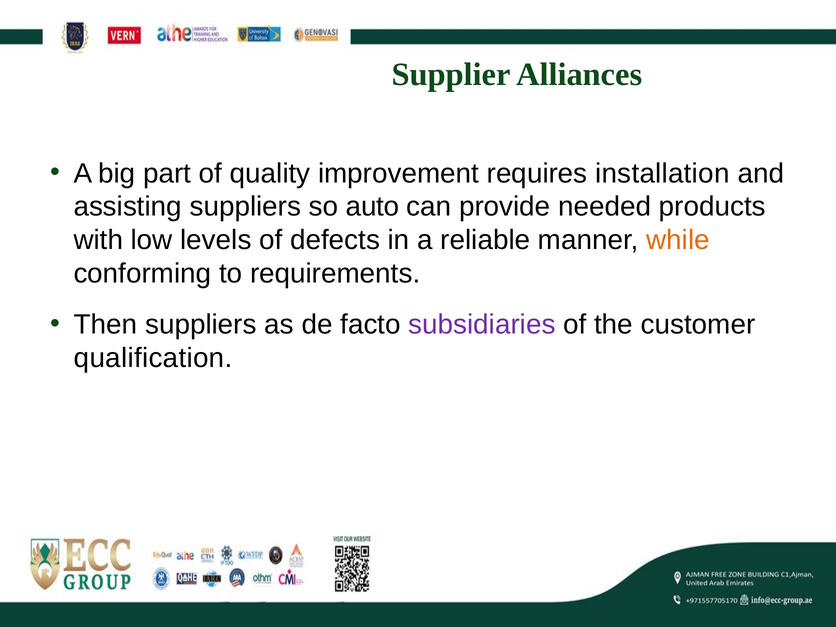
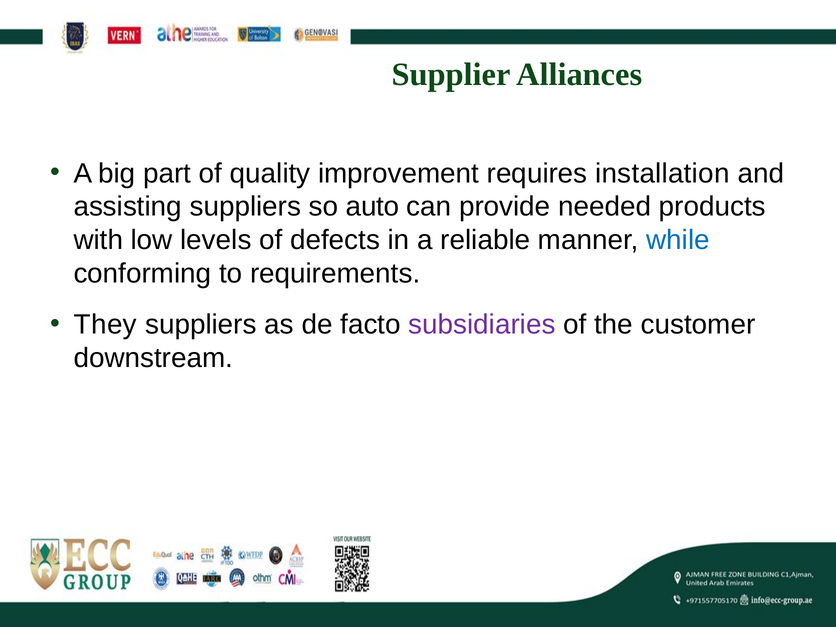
while colour: orange -> blue (678, 240)
Then: Then -> They (105, 325)
qualification: qualification -> downstream (153, 358)
